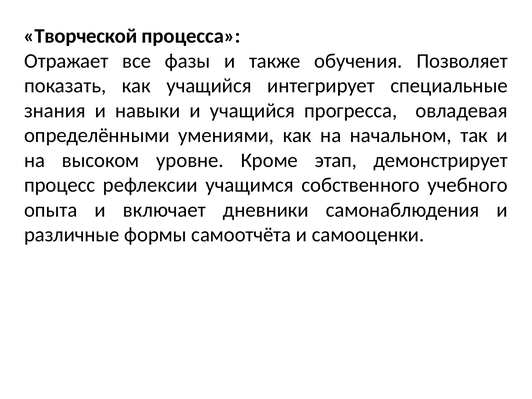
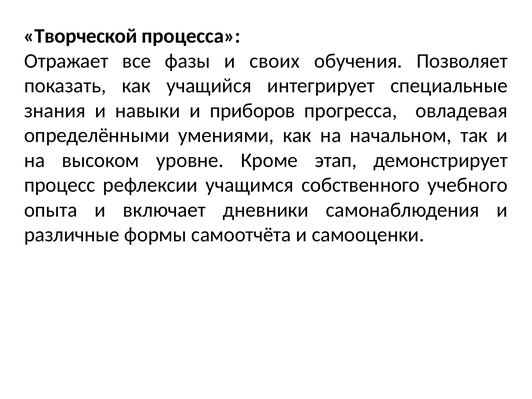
также: также -> своих (275, 61)
и учащийся: учащийся -> приборов (252, 111)
